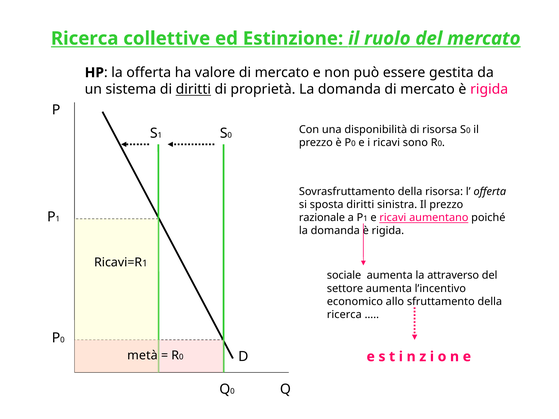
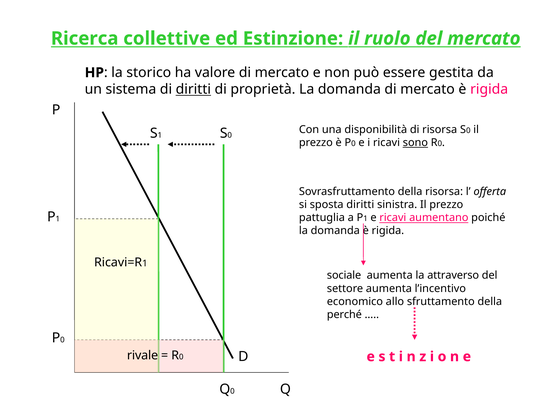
la offerta: offerta -> storico (149, 73)
sono underline: none -> present (415, 143)
razionale: razionale -> pattuglia (322, 218)
ricerca: ricerca -> perché (344, 315)
metà: metà -> rivale (143, 356)
